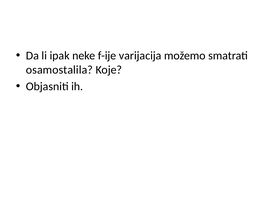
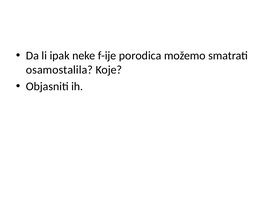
varijacija: varijacija -> porodica (140, 56)
